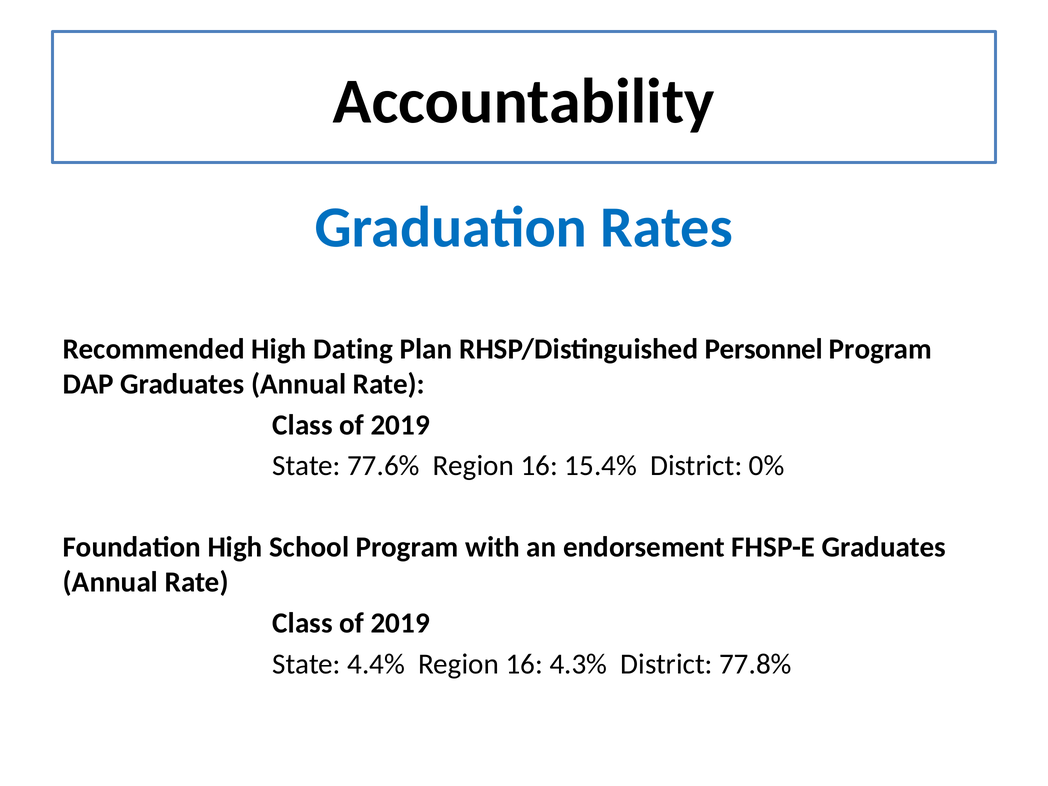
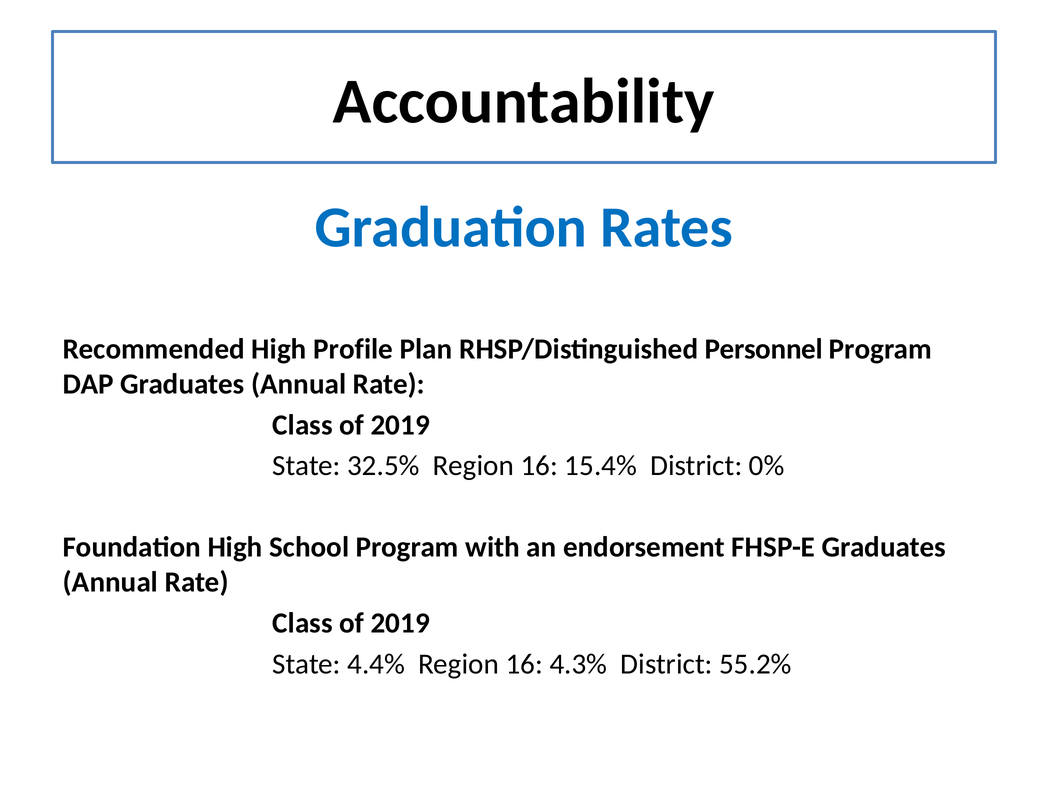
Dating: Dating -> Profile (353, 349)
77.6%: 77.6% -> 32.5% (383, 466)
77.8%: 77.8% -> 55.2% (755, 664)
